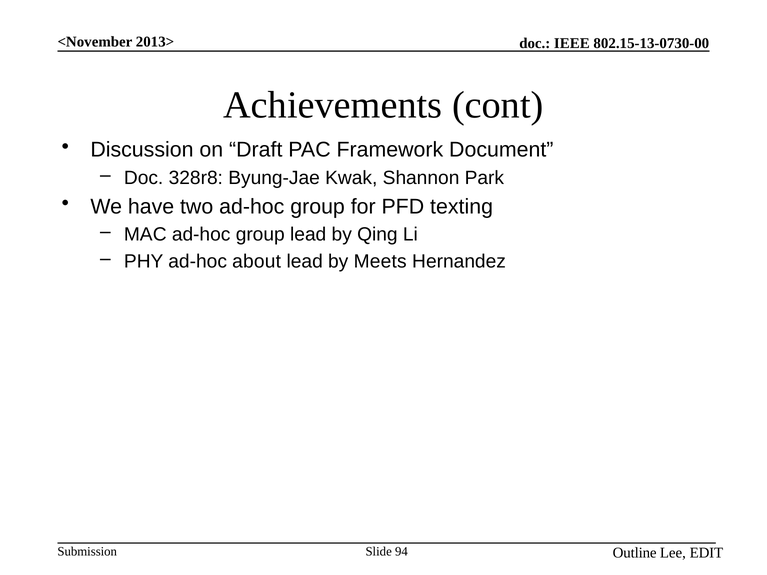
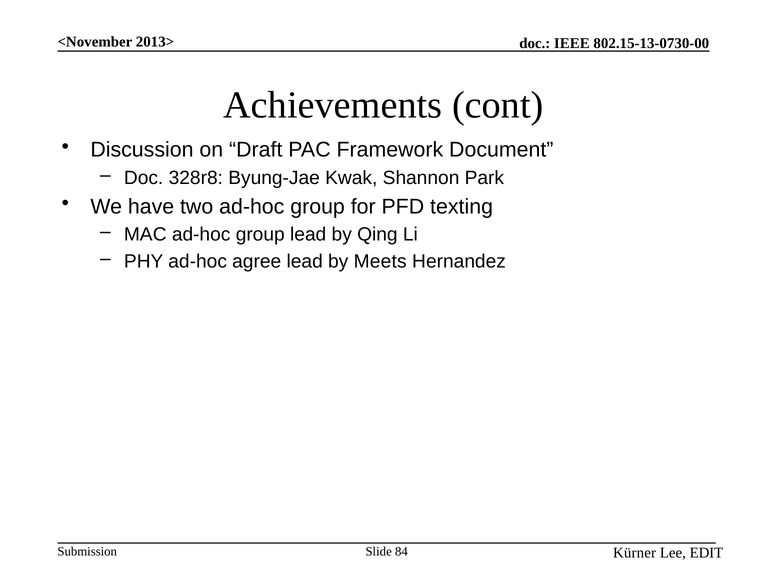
about: about -> agree (257, 261)
94: 94 -> 84 (401, 552)
Outline: Outline -> Kürner (635, 553)
